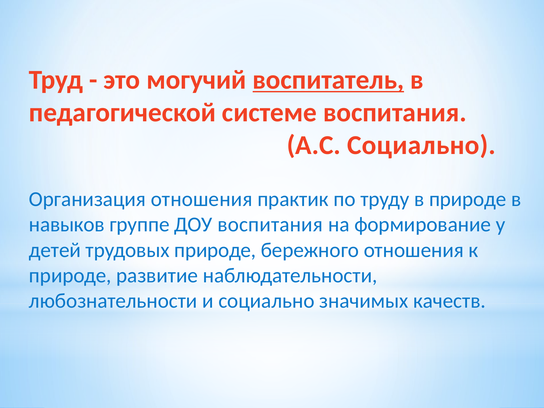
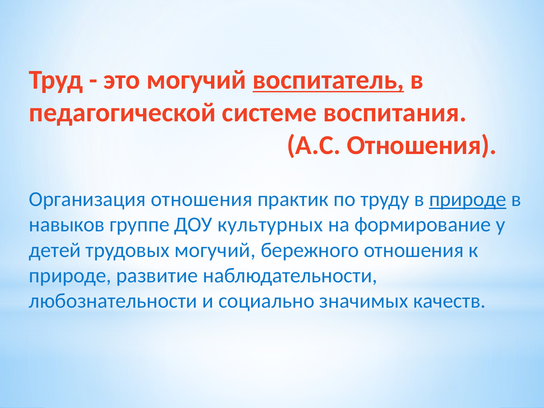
А.С Социально: Социально -> Отношения (422, 145)
природе underline: none -> present (468, 199)
ДОУ воспитания: воспитания -> культурных (270, 225)
трудовых природе: природе -> могучий (215, 250)
